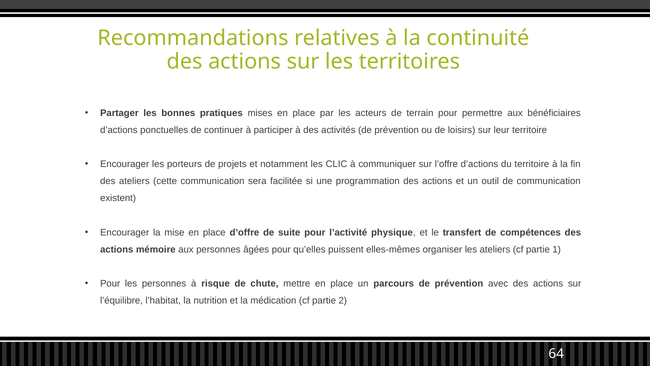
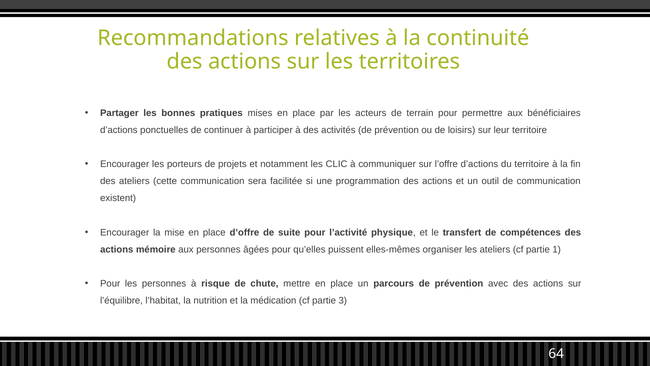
2: 2 -> 3 (343, 301)
